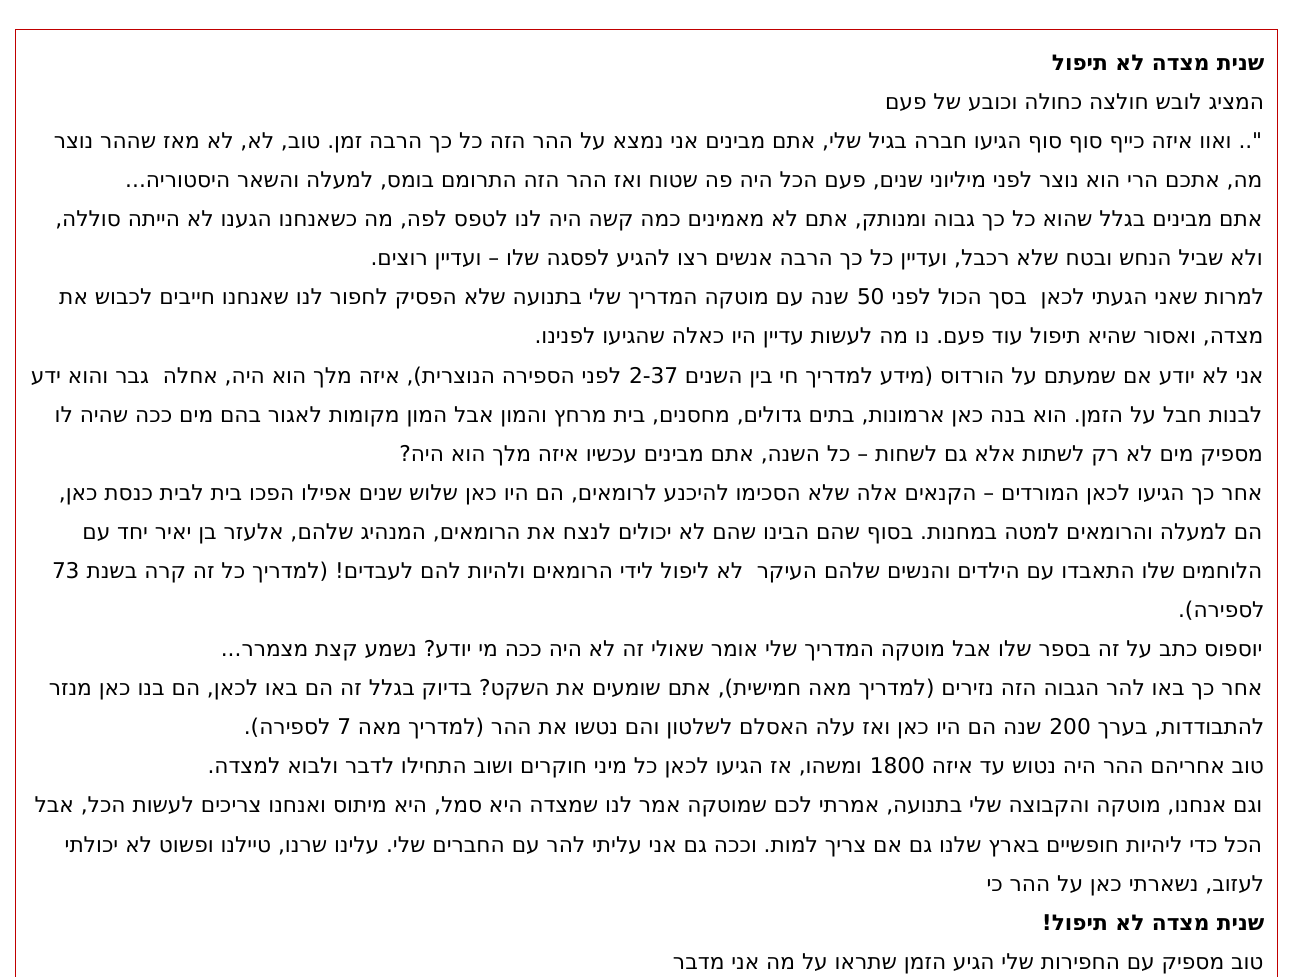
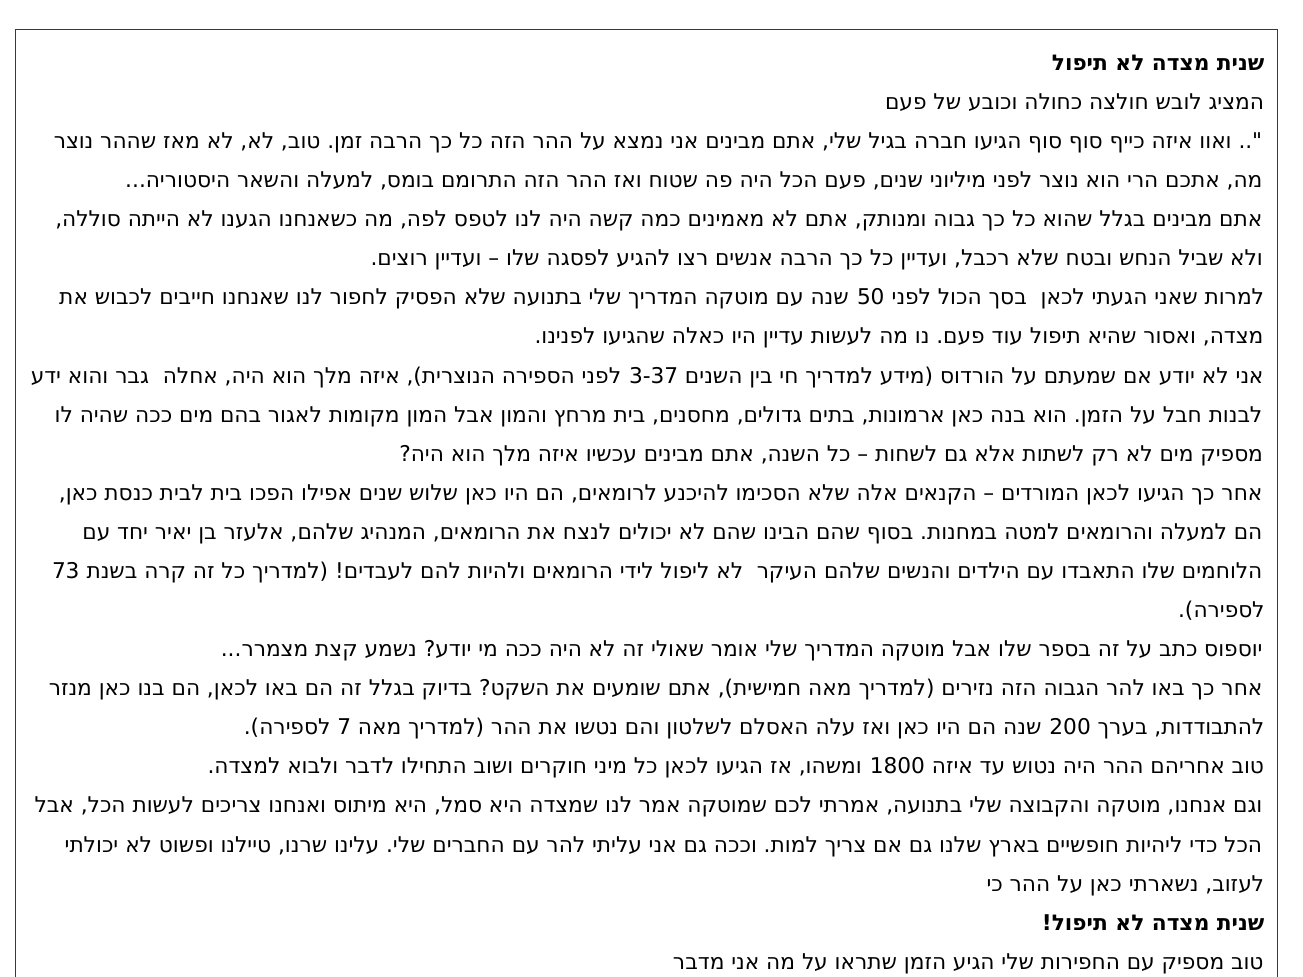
2-37: 2-37 -> 3-37 (654, 376)
